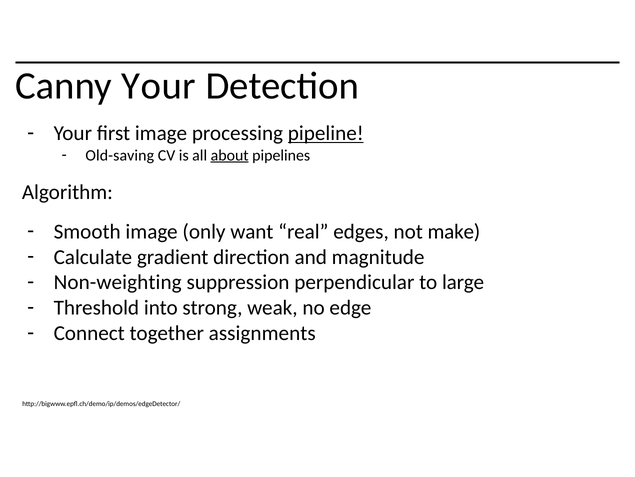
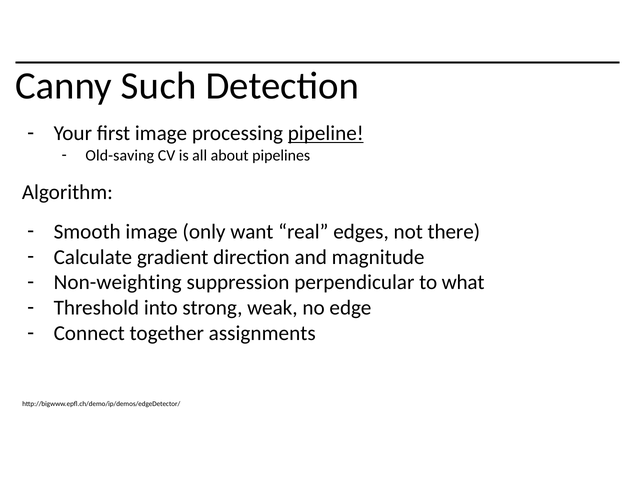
Canny Your: Your -> Such (159, 86)
about underline: present -> none (230, 155)
make: make -> there (454, 231)
large: large -> what (463, 282)
